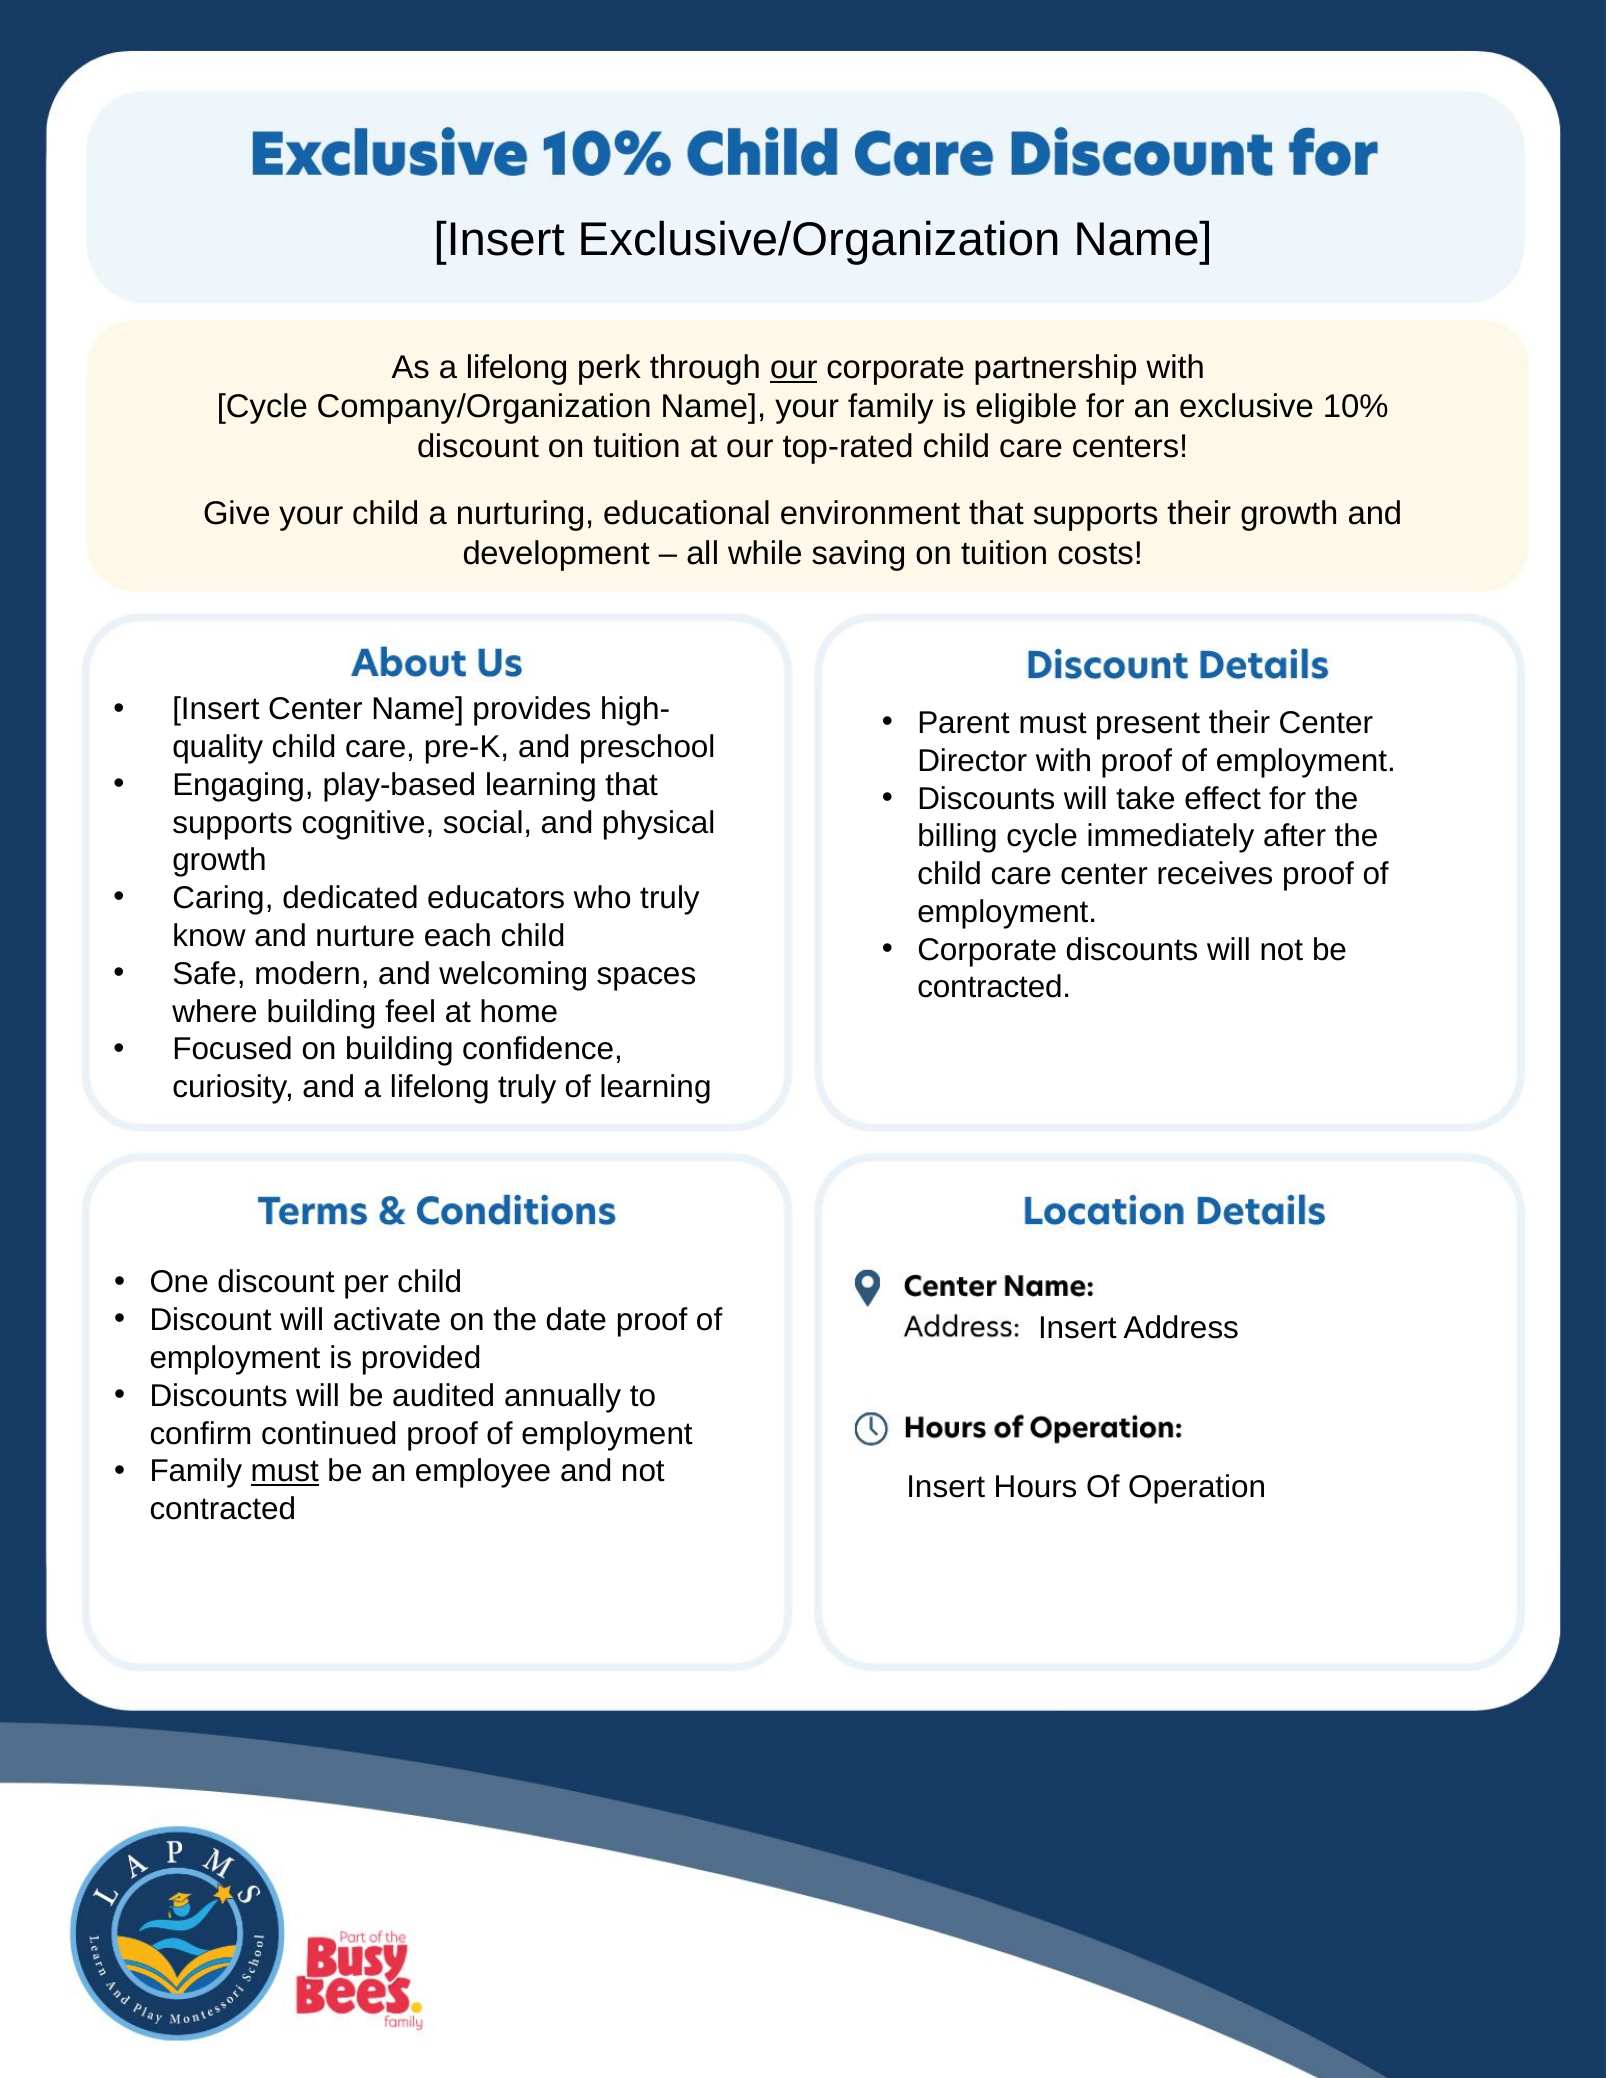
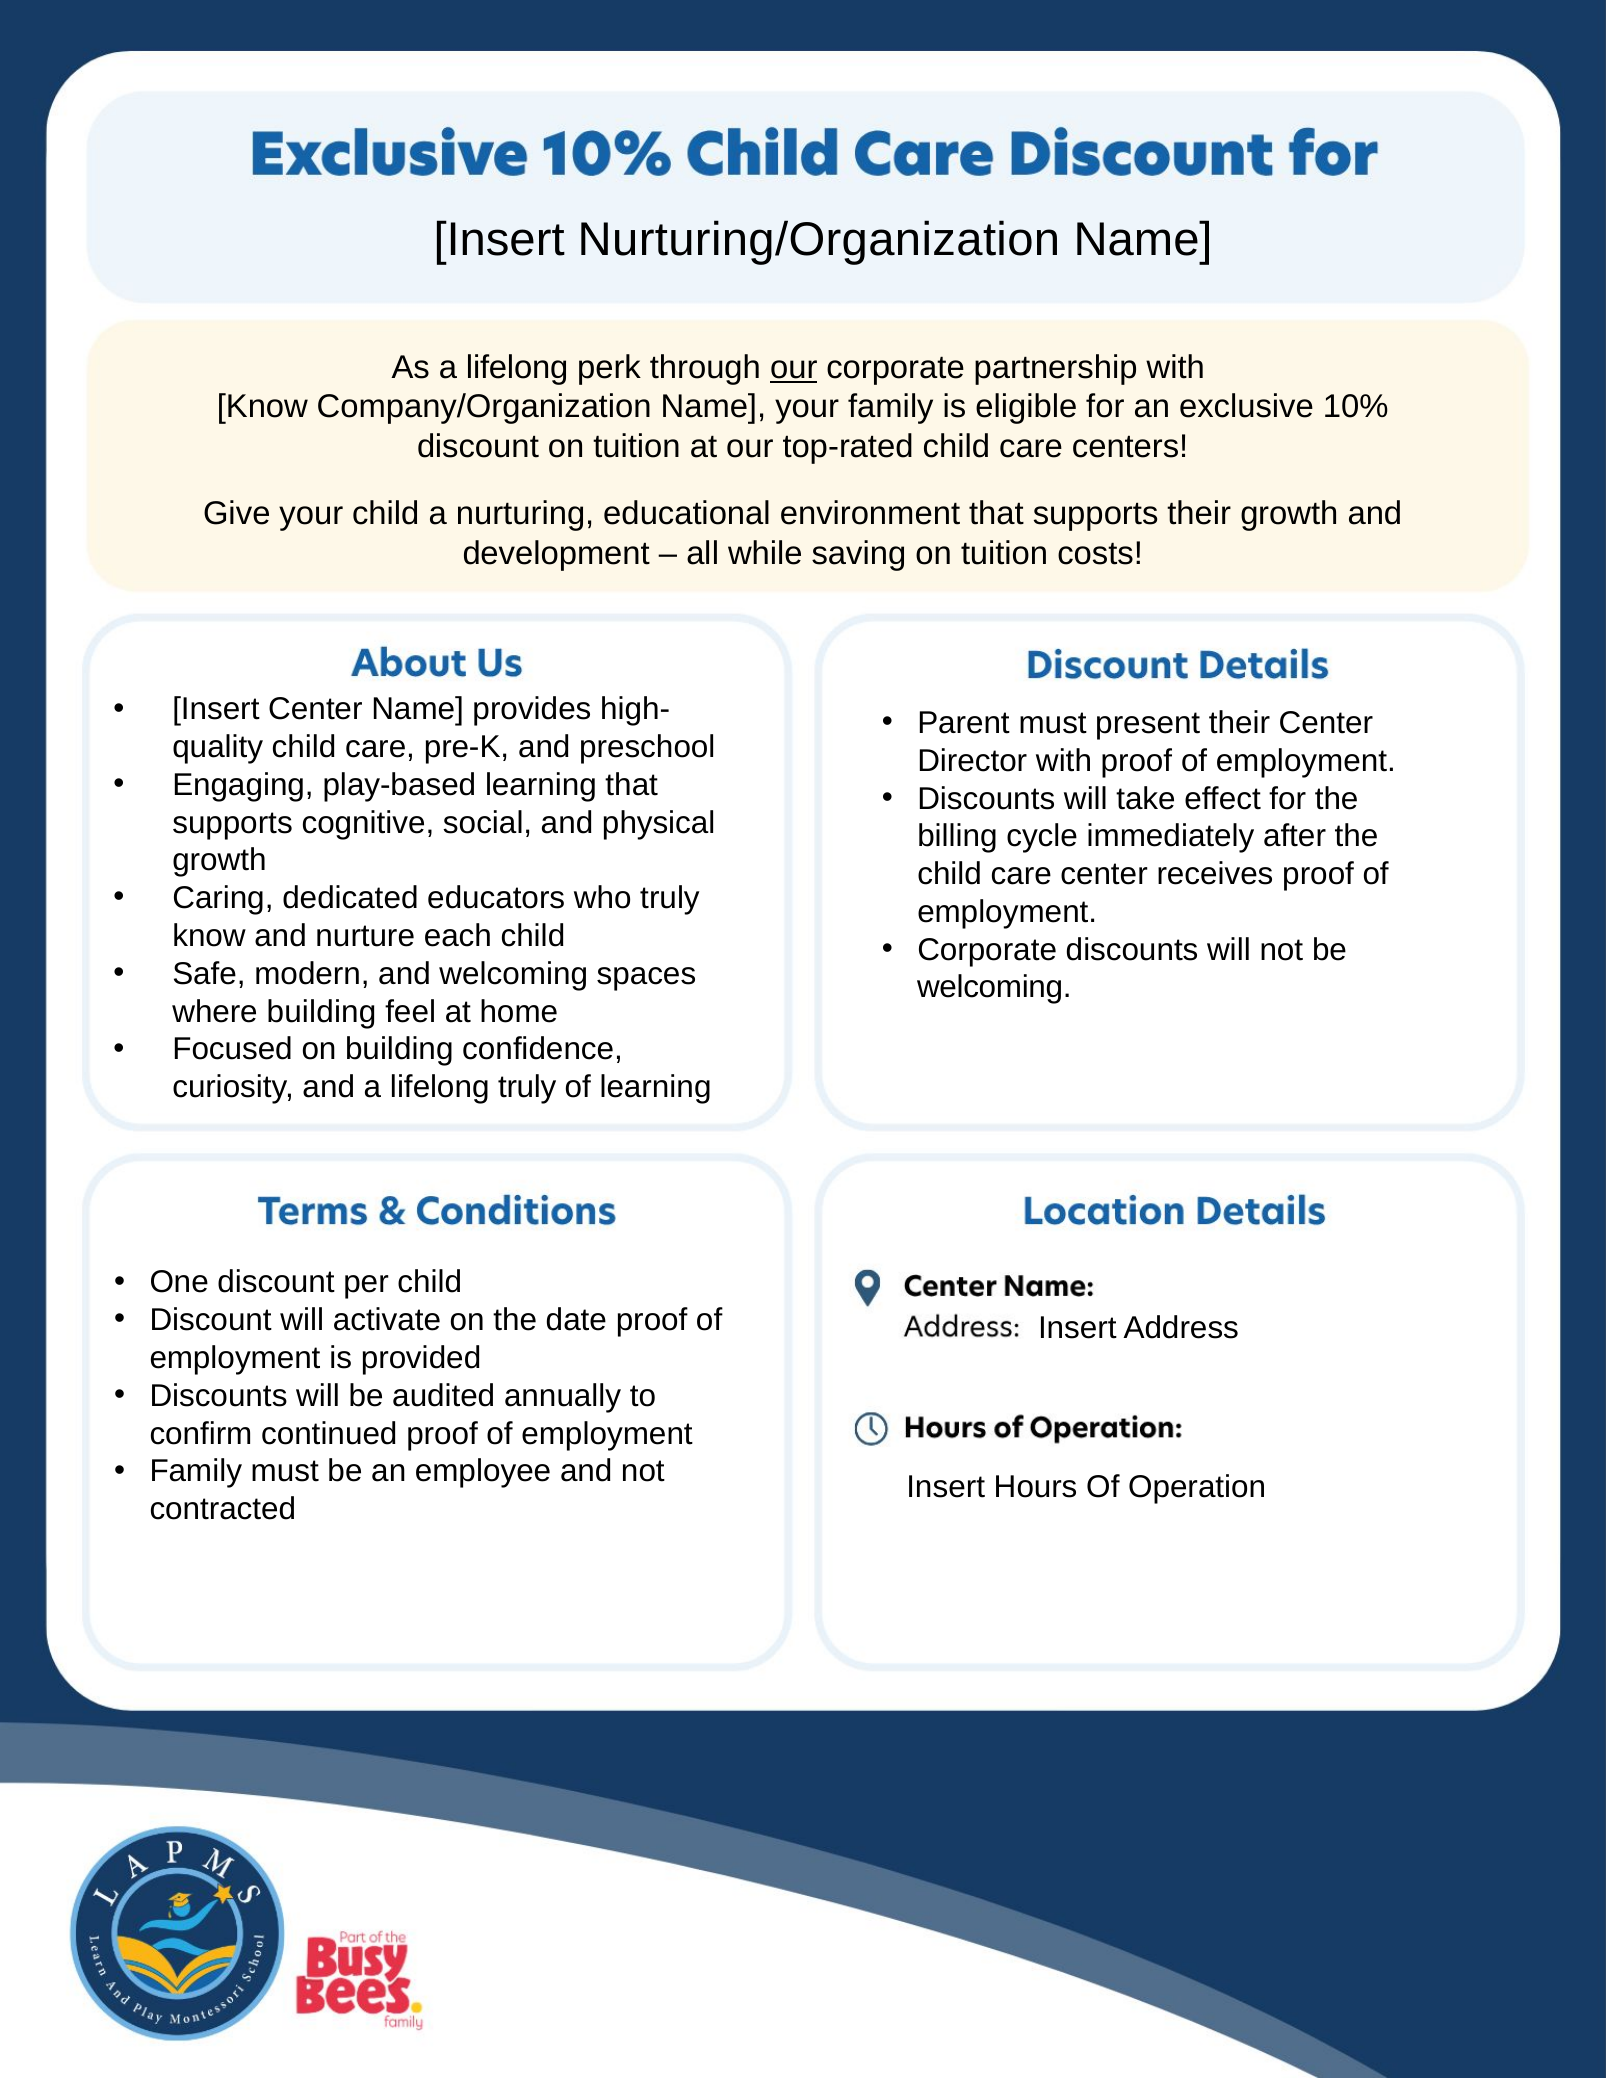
Exclusive/Organization: Exclusive/Organization -> Nurturing/Organization (819, 239)
Cycle: Cycle -> Know (262, 407)
contracted: contracted -> welcoming (994, 988)
must underline: present -> none (285, 1472)
